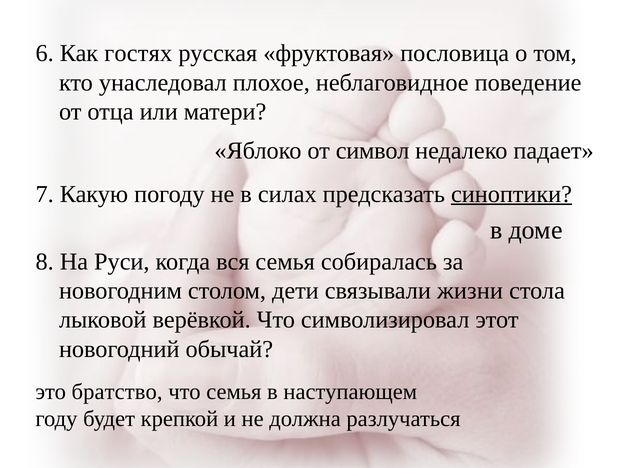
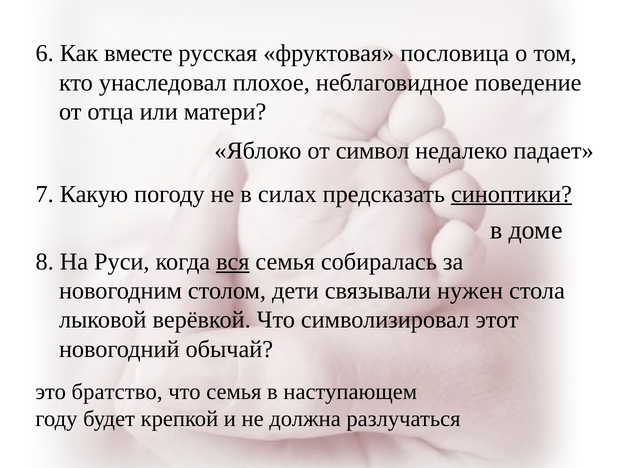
гостях: гостях -> вместе (138, 54)
вся underline: none -> present (233, 262)
жизни: жизни -> нужен (470, 291)
